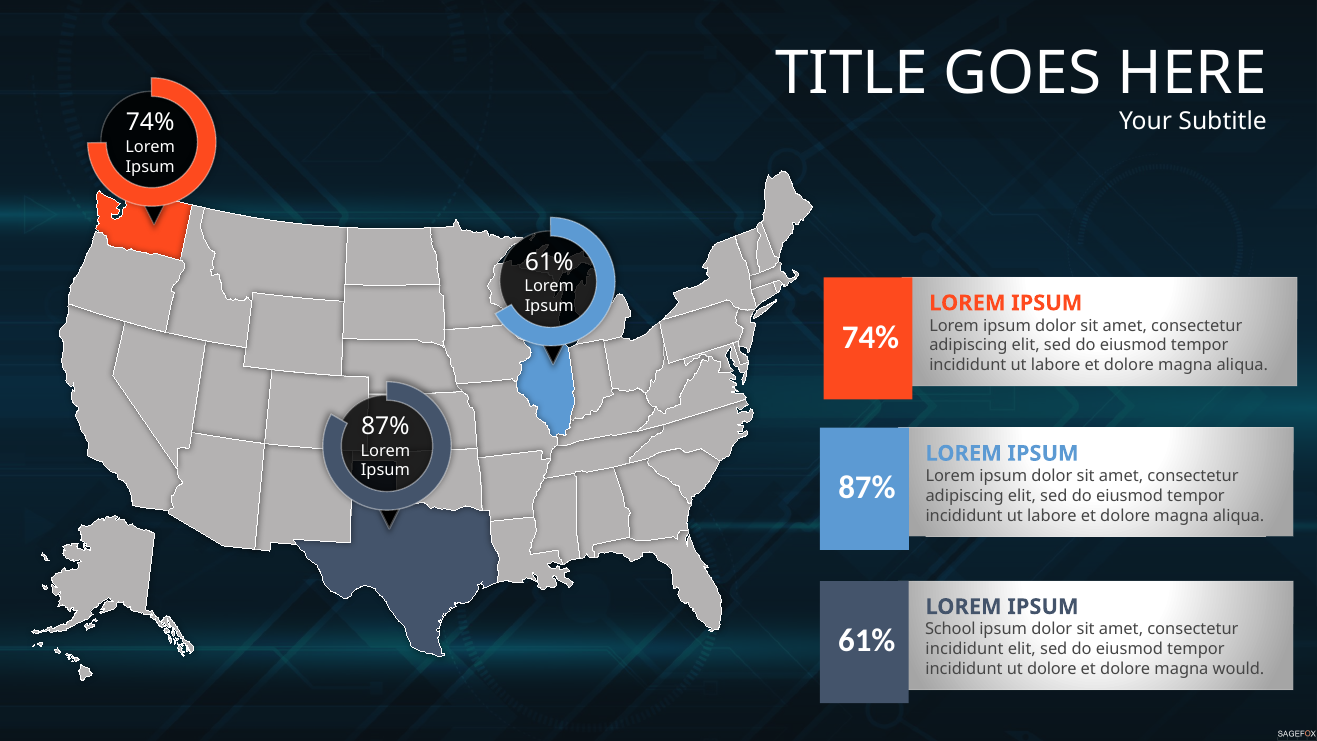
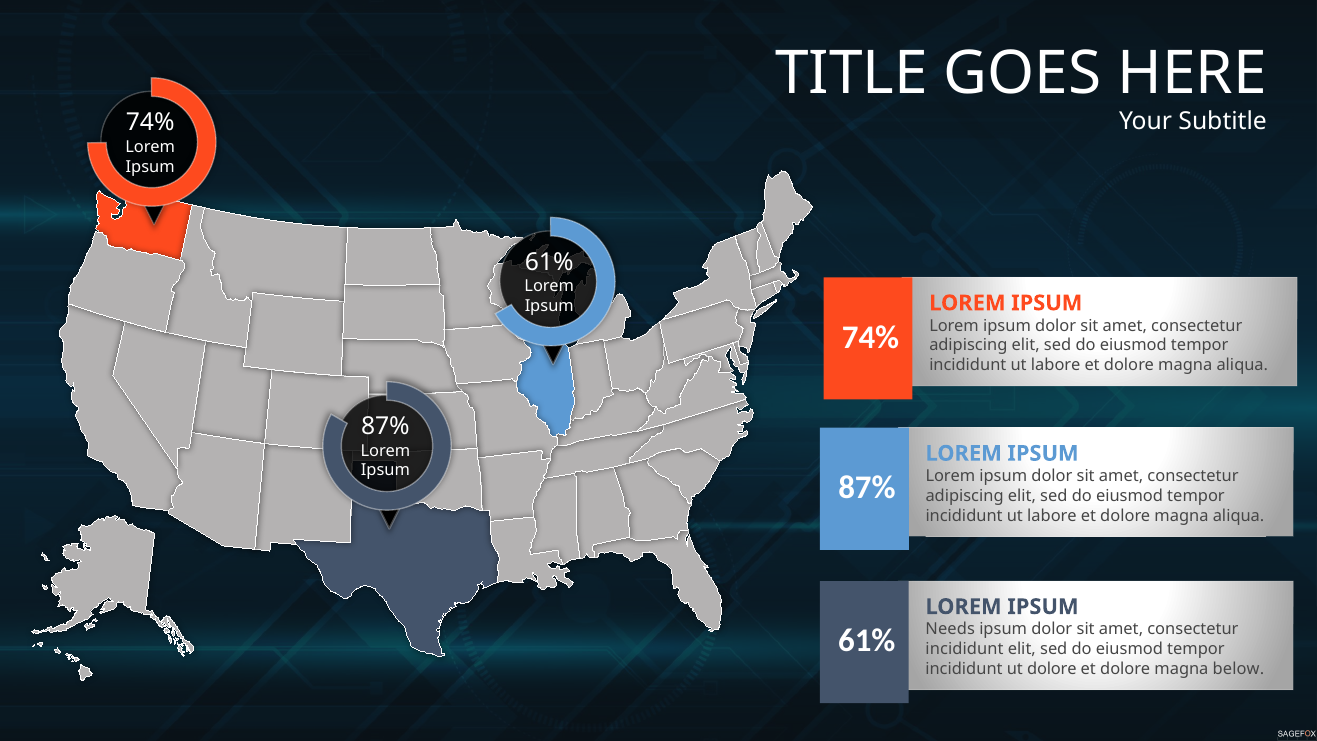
School: School -> Needs (950, 629)
would: would -> below (1238, 669)
